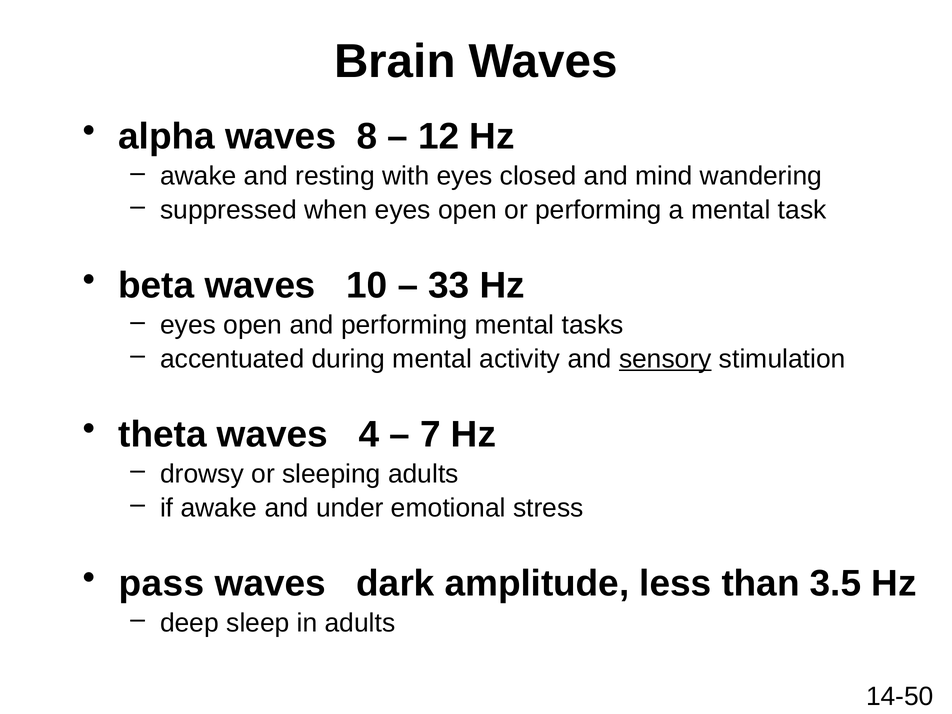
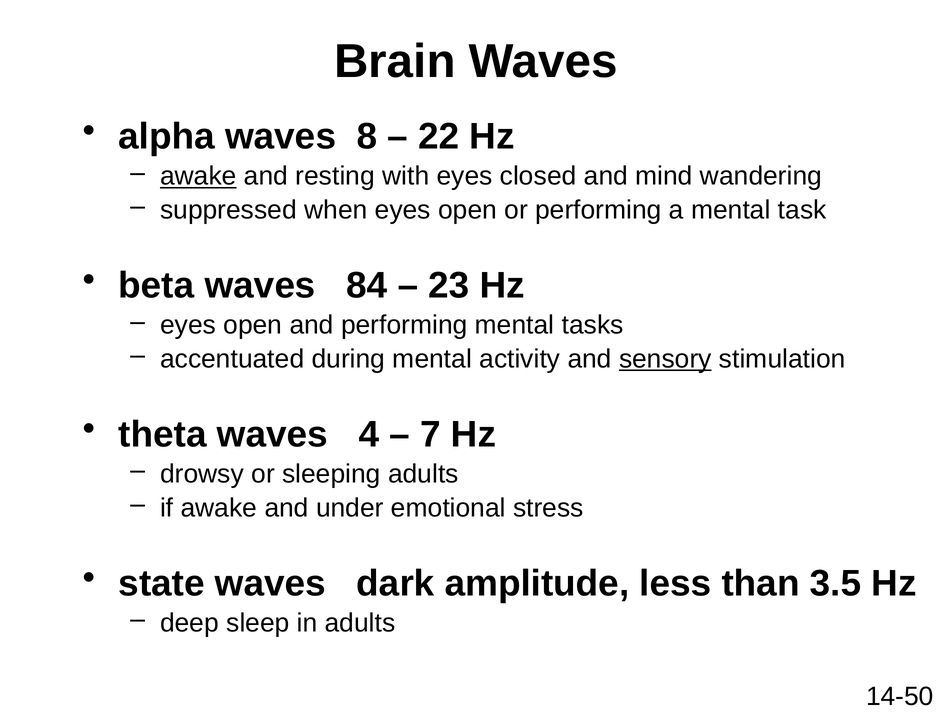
12: 12 -> 22 (439, 137)
awake underline: none -> present (198, 176)
10: 10 -> 84 (367, 286)
33: 33 -> 23 (449, 286)
pass: pass -> state (162, 583)
